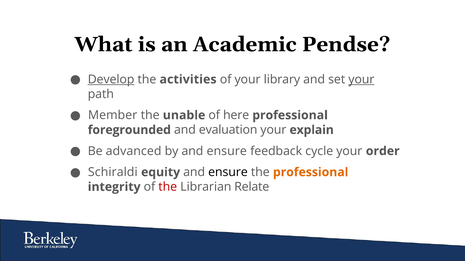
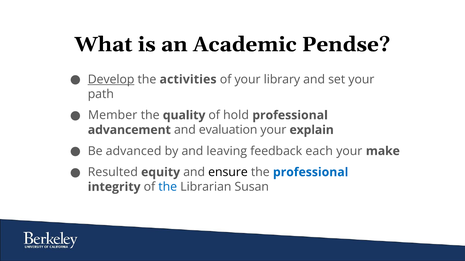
your underline: present -> none (361, 80)
unable: unable -> quality (184, 115)
here: here -> hold (236, 115)
foregrounded: foregrounded -> advancement (129, 130)
by and ensure: ensure -> leaving (227, 151)
cycle: cycle -> each (319, 151)
order: order -> make (383, 151)
Schiraldi: Schiraldi -> Resulted (113, 173)
professional colour: orange -> blue (311, 173)
the colour: red -> blue (168, 187)
Relate: Relate -> Susan (252, 187)
